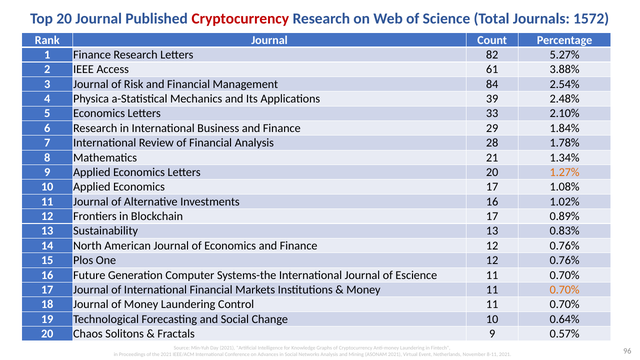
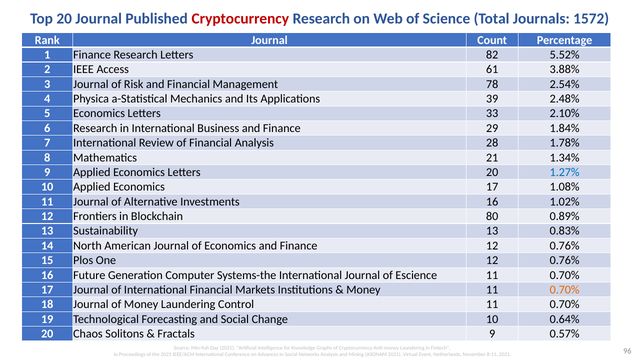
5.27%: 5.27% -> 5.52% (565, 55)
84: 84 -> 78 (492, 84)
1.27% colour: orange -> blue (565, 172)
Blockchain 17: 17 -> 80 (492, 216)
